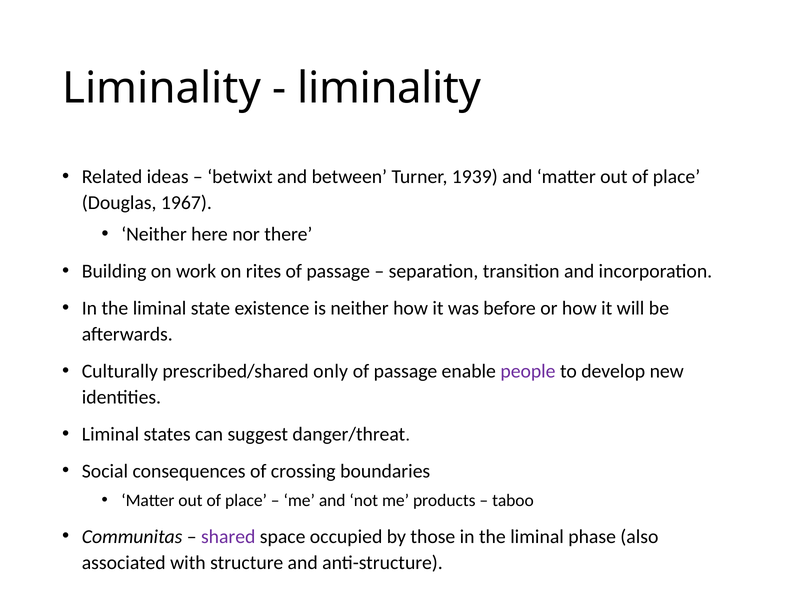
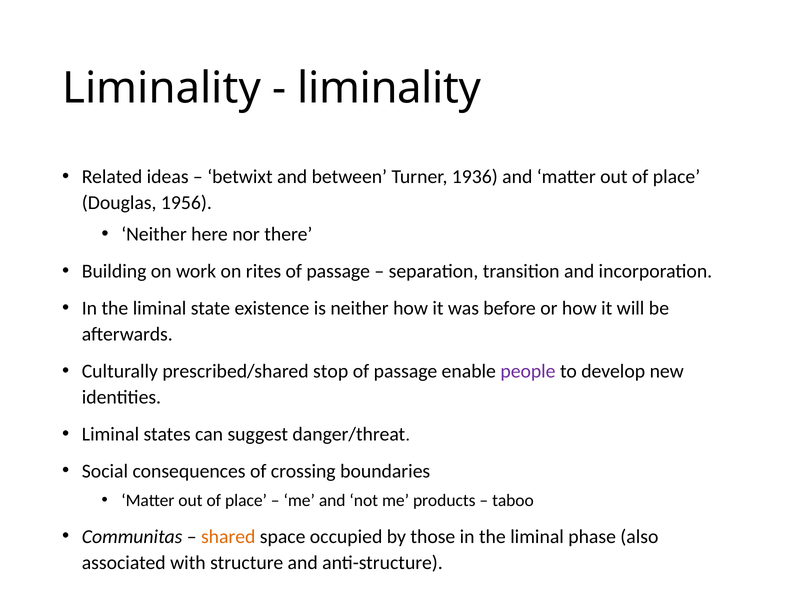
1939: 1939 -> 1936 (475, 177)
1967: 1967 -> 1956 (186, 203)
only: only -> stop (331, 372)
shared colour: purple -> orange (228, 537)
